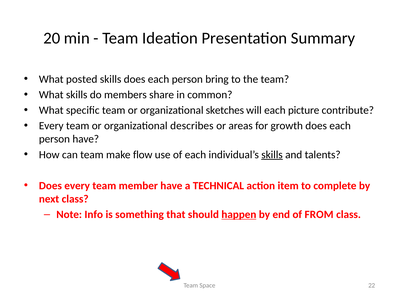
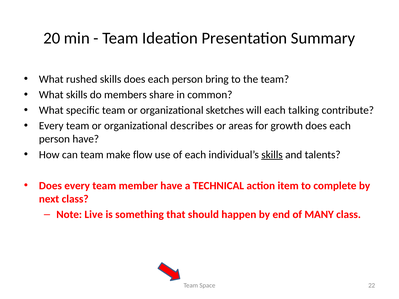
posted: posted -> rushed (82, 79)
picture: picture -> talking (304, 110)
Info: Info -> Live (94, 215)
happen underline: present -> none (239, 215)
FROM: FROM -> MANY (319, 215)
